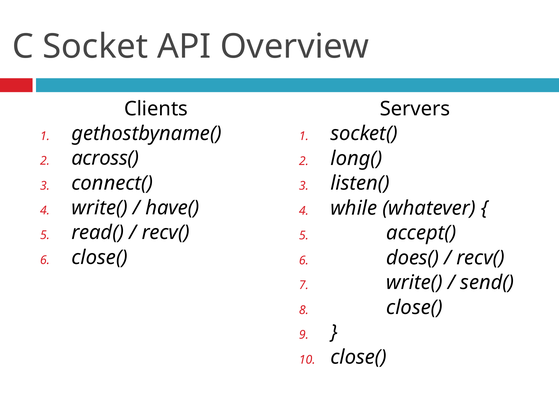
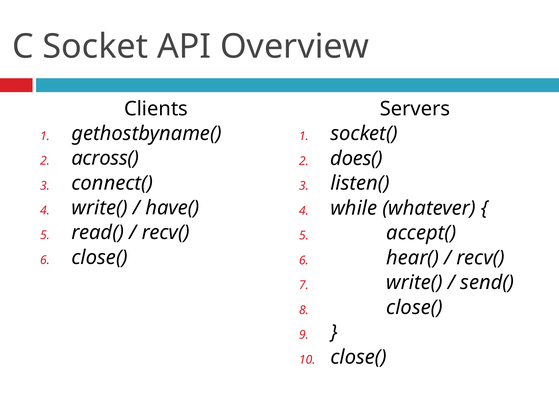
long(: long( -> does( (356, 158)
does(: does( -> hear( (413, 258)
